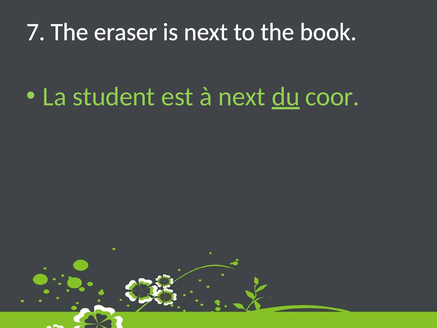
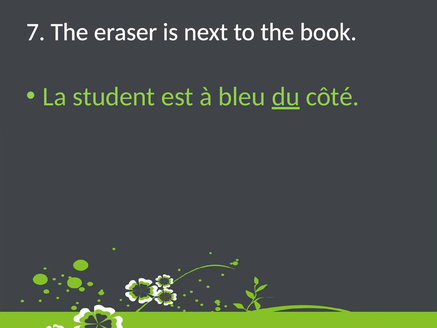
à next: next -> bleu (242, 97)
coor: coor -> côté (332, 97)
